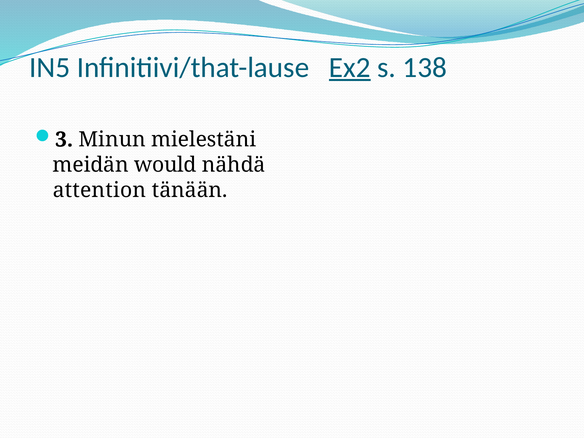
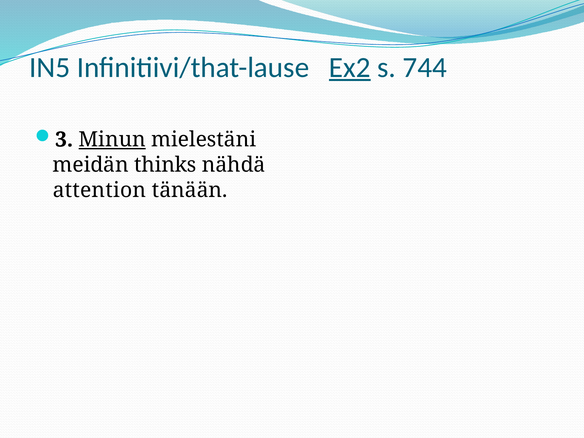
138: 138 -> 744 (425, 67)
Minun underline: none -> present (112, 140)
would: would -> thinks (165, 165)
